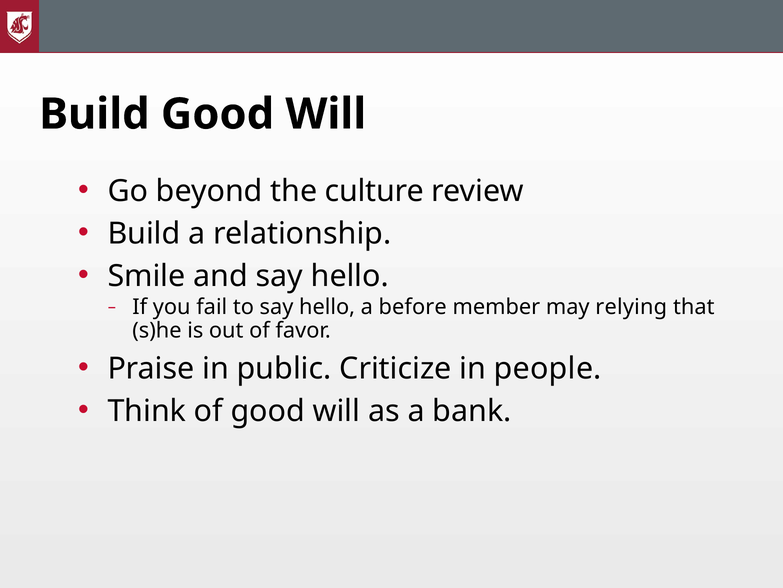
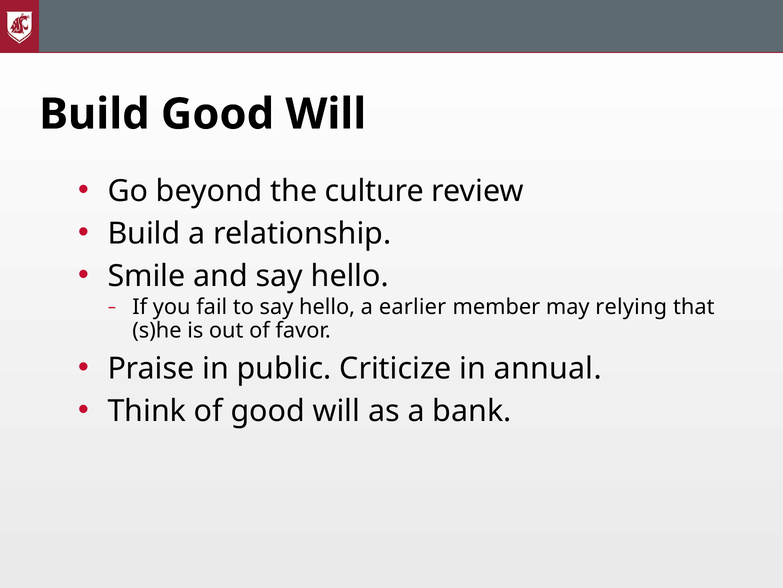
before: before -> earlier (413, 307)
people: people -> annual (548, 368)
